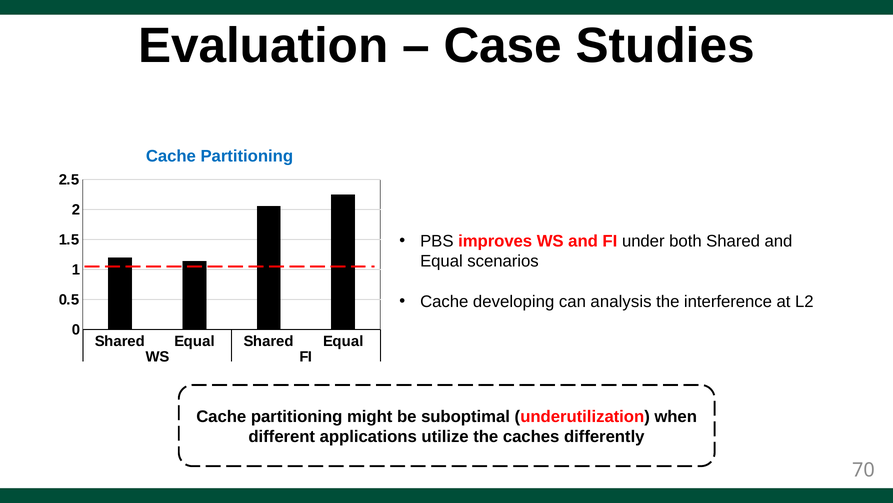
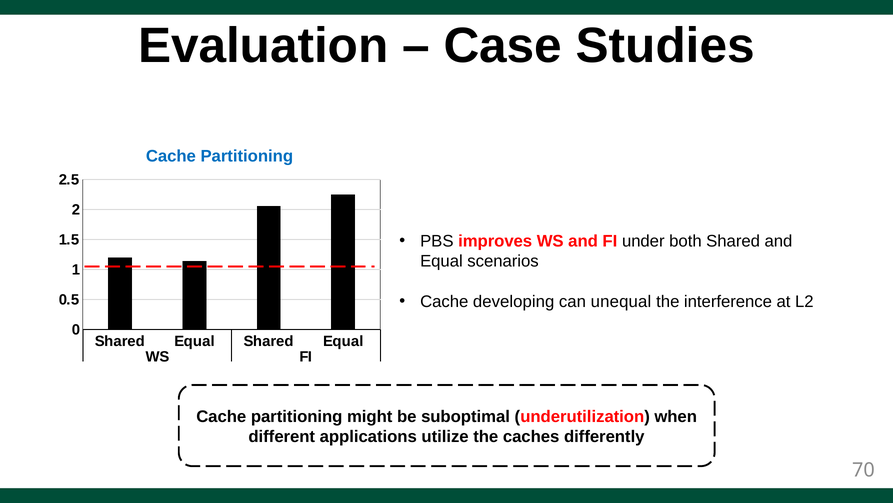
analysis: analysis -> unequal (621, 301)
